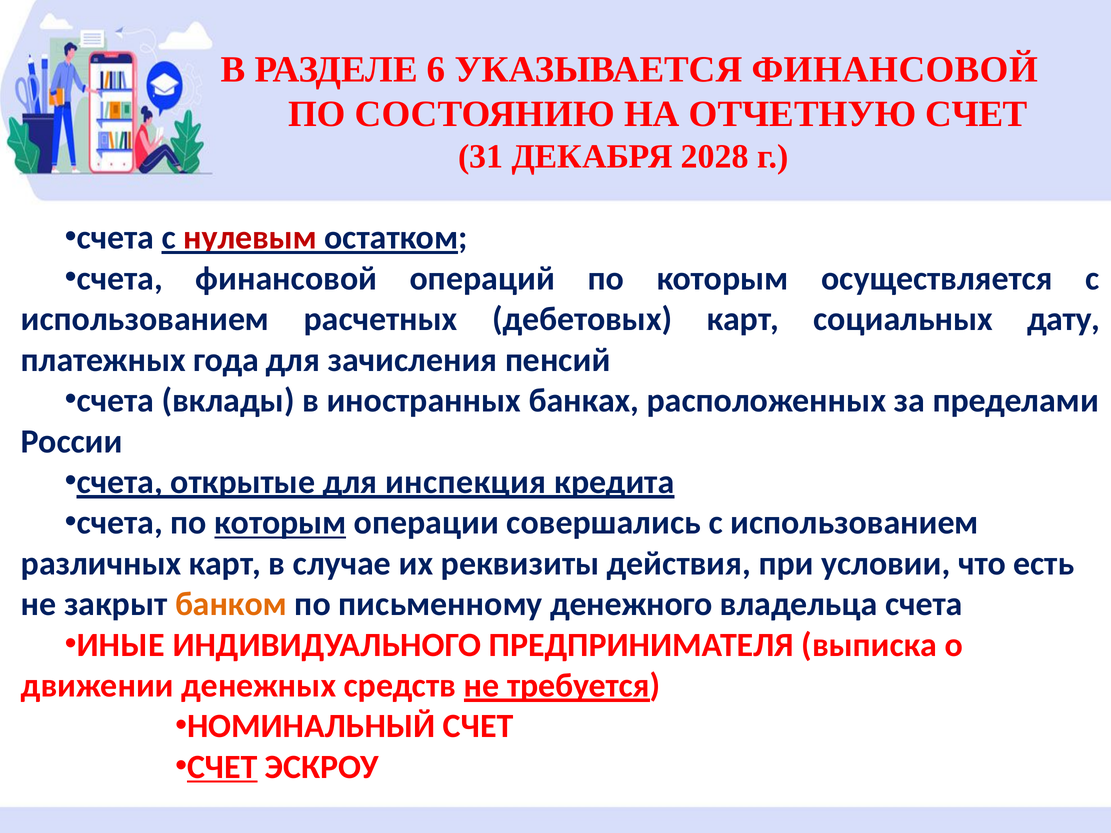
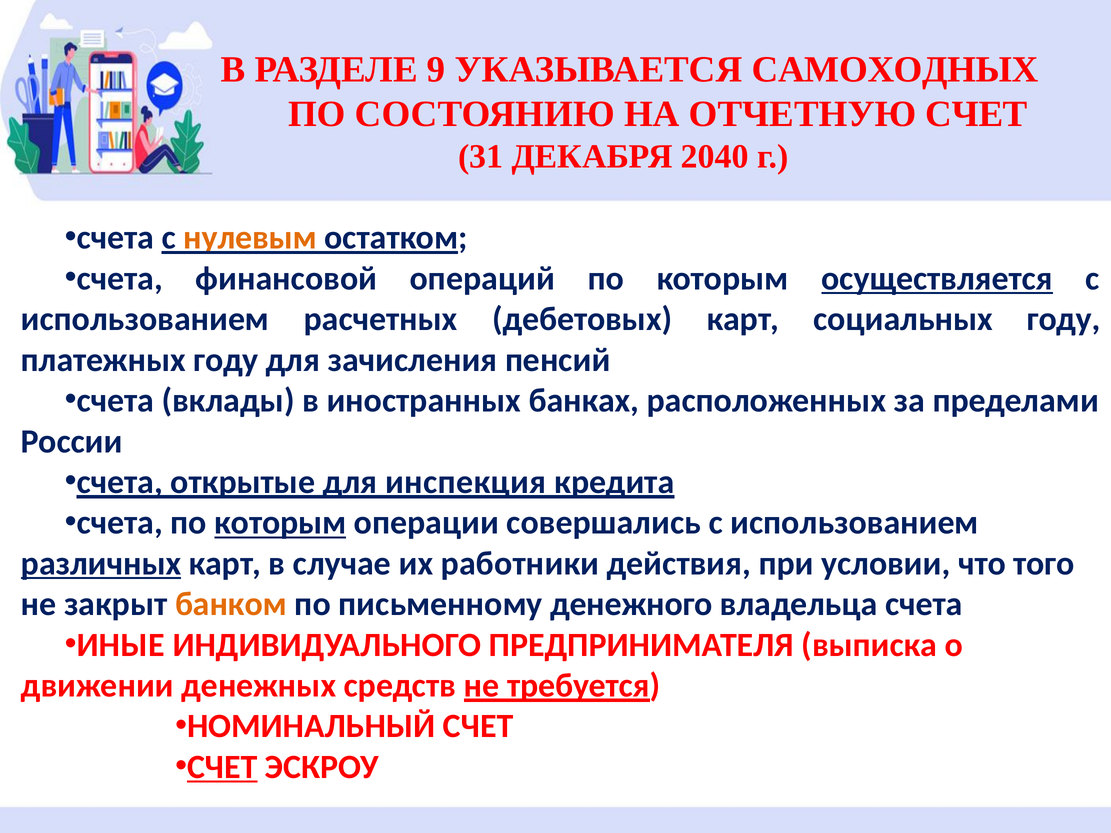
6: 6 -> 9 (436, 70)
УКАЗЫВАЕТСЯ ФИНАНСОВОЙ: ФИНАНСОВОЙ -> САМОХОДНЫХ (895, 70)
2028: 2028 -> 2040 (715, 156)
нулевым colour: red -> orange (250, 238)
осуществляется underline: none -> present (937, 279)
социальных дату: дату -> году (1064, 319)
платежных года: года -> году (226, 360)
различных underline: none -> present (101, 564)
реквизиты: реквизиты -> работники (520, 564)
есть: есть -> того (1044, 564)
